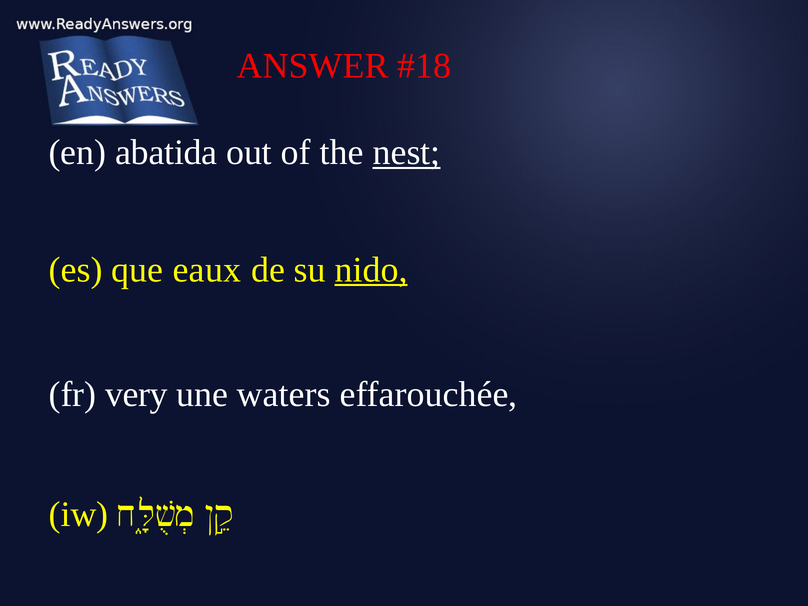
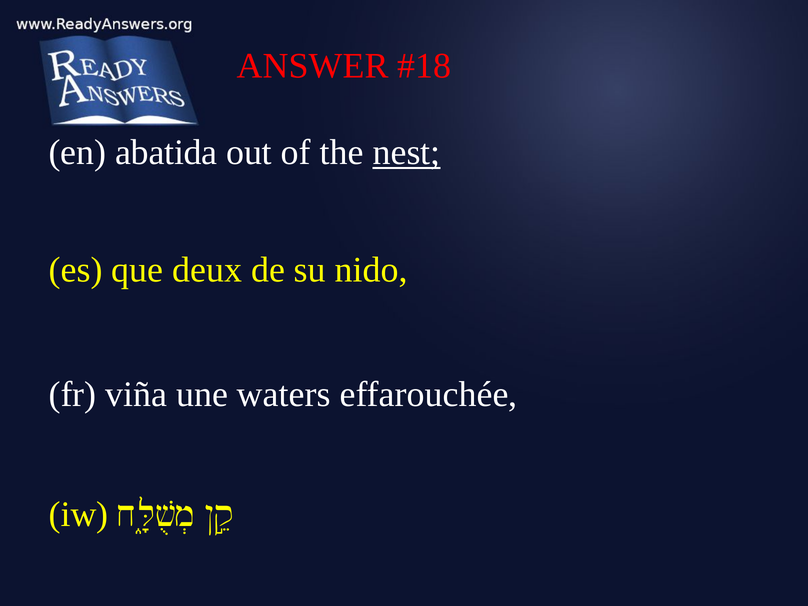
eaux: eaux -> deux (207, 270)
nido underline: present -> none (371, 270)
very: very -> viña (136, 394)
